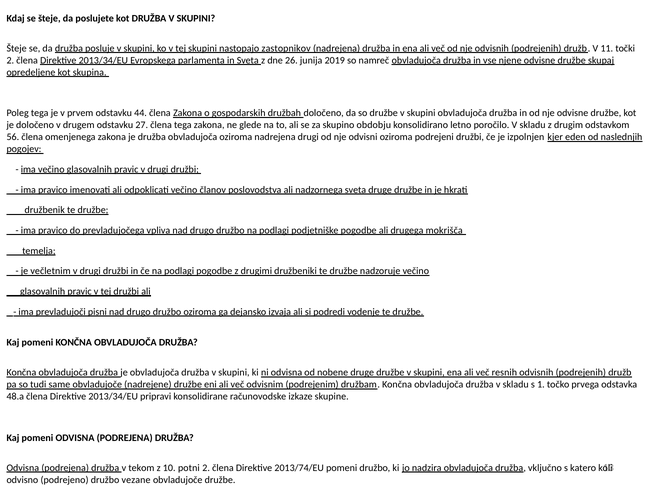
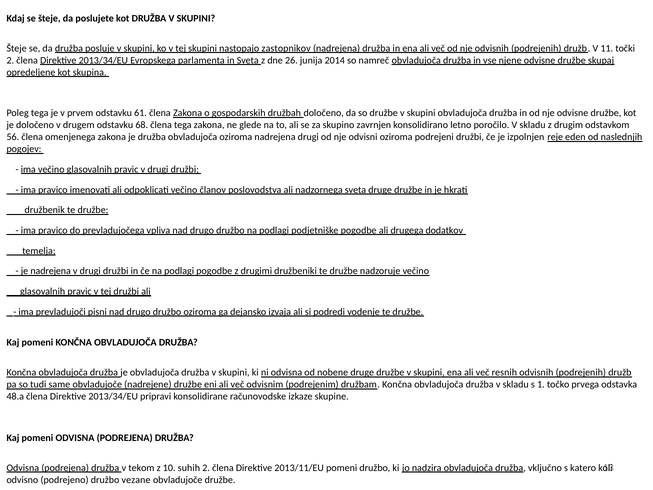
2019: 2019 -> 2014 (335, 60)
44: 44 -> 61 (141, 113)
27: 27 -> 68 (142, 125)
obdobju: obdobju -> zavrnjen (374, 125)
kjer: kjer -> reje (555, 137)
mokrišča: mokrišča -> dodatkov (444, 230)
je večletnim: večletnim -> nadrejena (51, 271)
potni: potni -> suhih (189, 468)
2013/74/EU: 2013/74/EU -> 2013/11/EU (299, 468)
